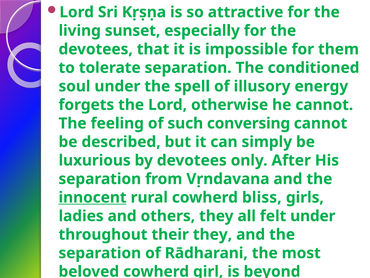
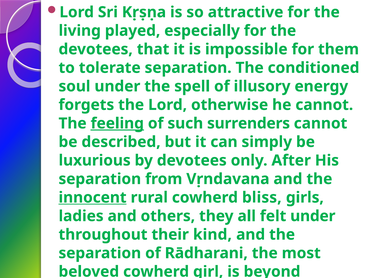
sunset: sunset -> played (133, 31)
feeling underline: none -> present (117, 123)
conversing: conversing -> surrenders (249, 123)
their they: they -> kind (212, 234)
